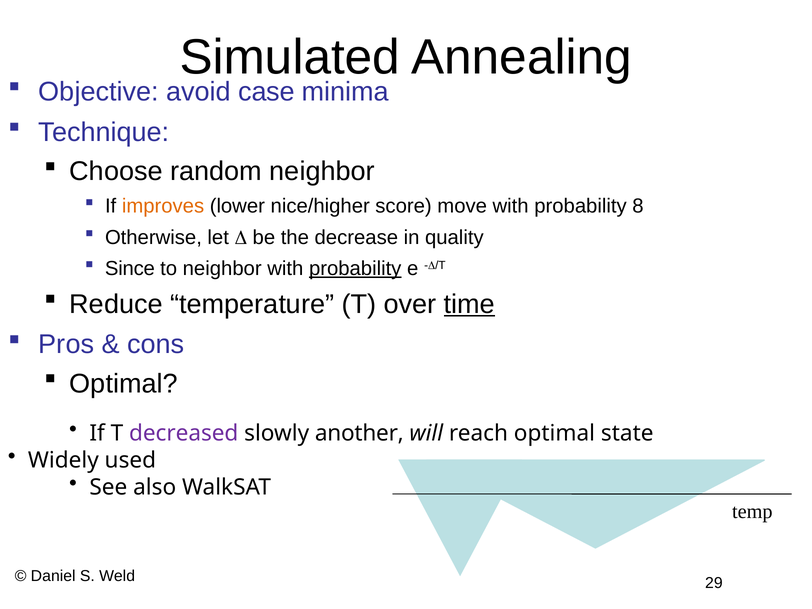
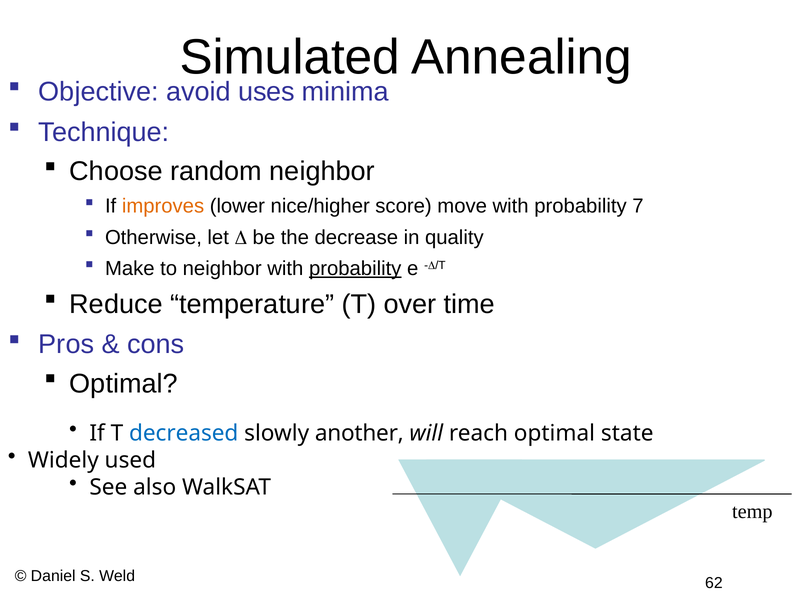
case: case -> uses (266, 92)
8: 8 -> 7 (638, 206)
Since: Since -> Make (130, 268)
time underline: present -> none (469, 304)
decreased colour: purple -> blue (184, 433)
29: 29 -> 62 (714, 583)
